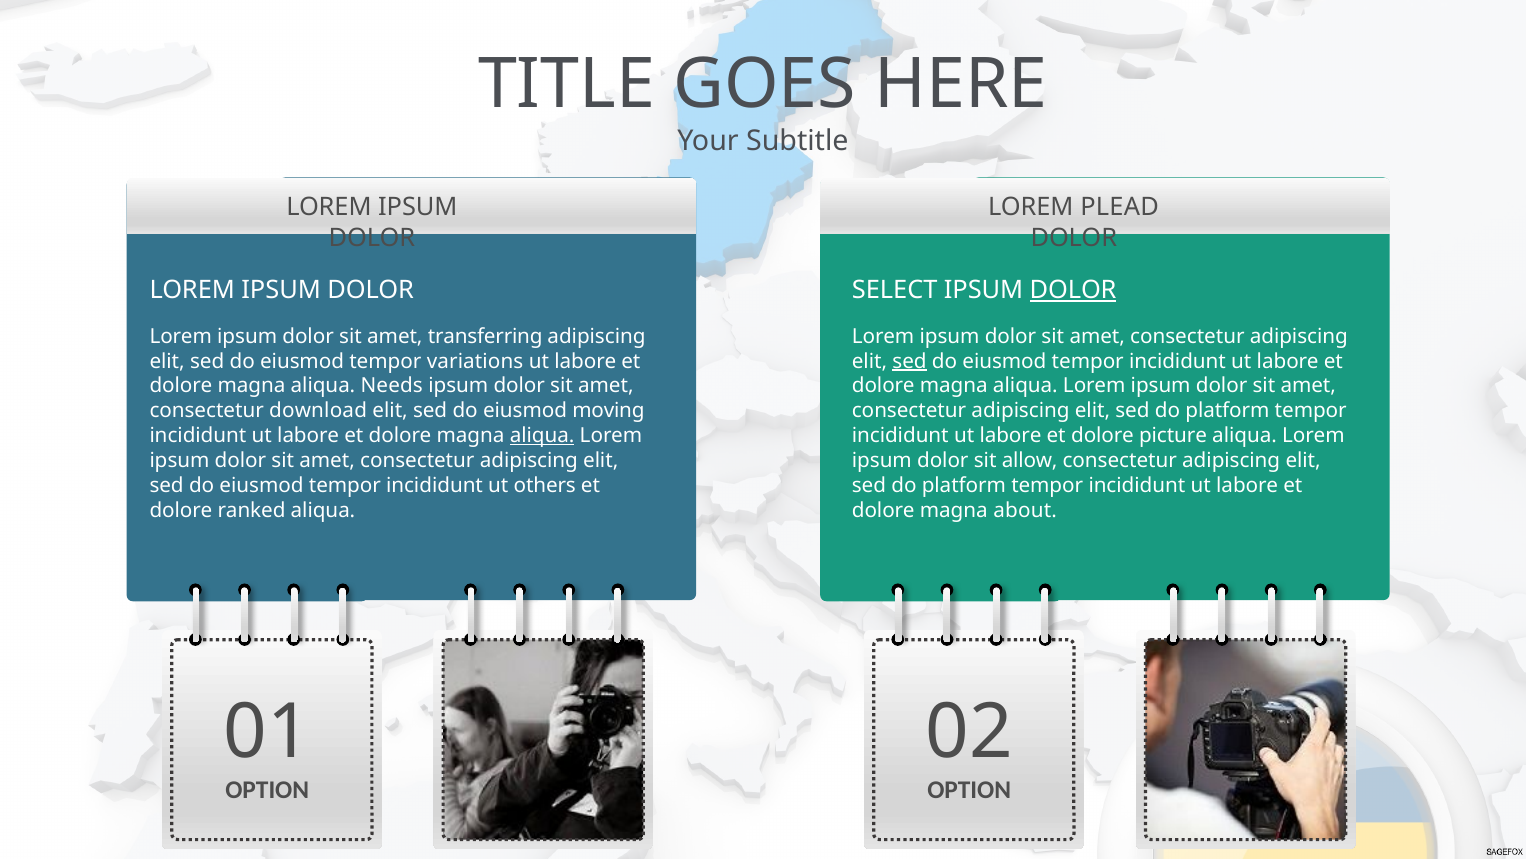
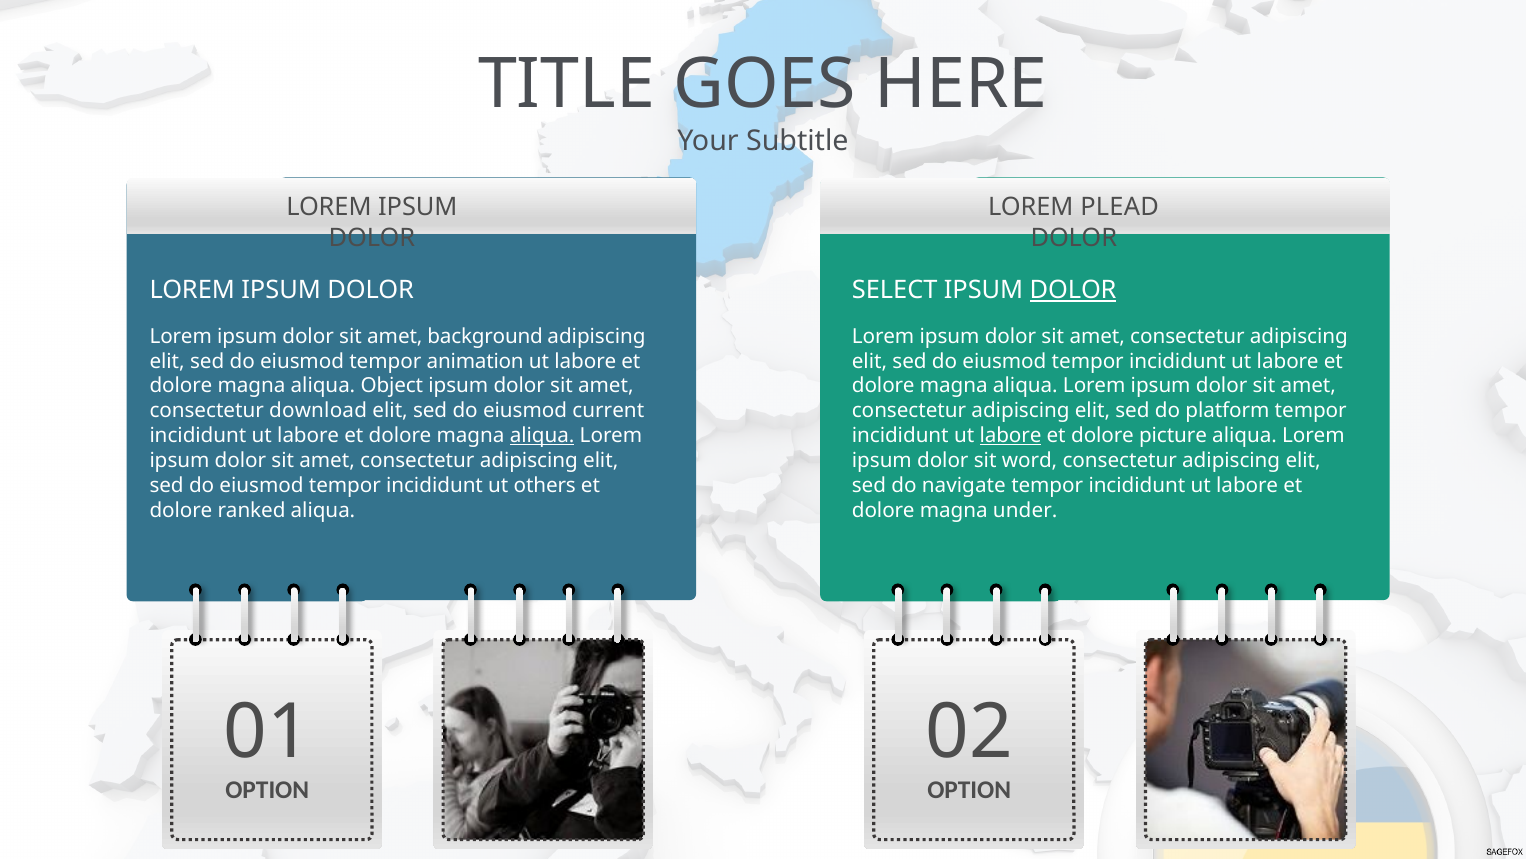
transferring: transferring -> background (485, 336)
variations: variations -> animation (475, 361)
sed underline: present -> none (910, 361)
Needs: Needs -> Object (392, 386)
moving: moving -> current (608, 411)
labore underline: none -> present (1011, 435)
allow: allow -> word (1030, 460)
platform: platform -> navigate (964, 485)
about: about -> under (1025, 510)
